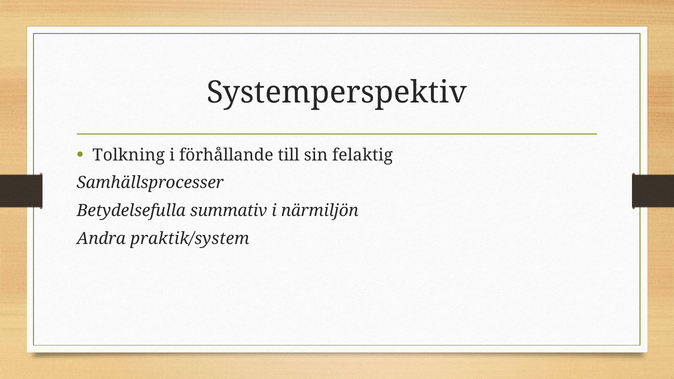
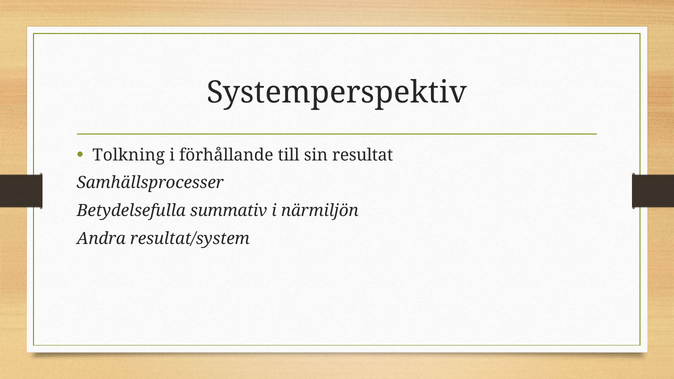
felaktig: felaktig -> resultat (363, 155)
praktik/system: praktik/system -> resultat/system (190, 239)
